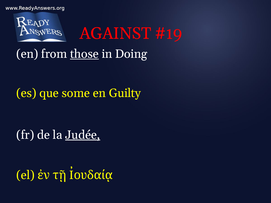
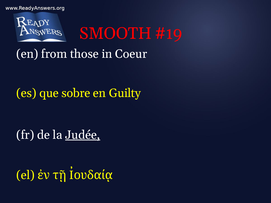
AGAINST: AGAINST -> SMOOTH (115, 33)
those underline: present -> none (84, 54)
Doing: Doing -> Coeur (131, 54)
some: some -> sobre (76, 93)
